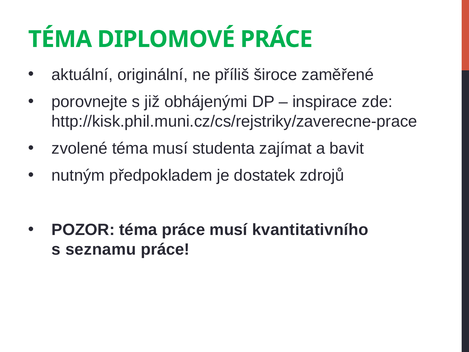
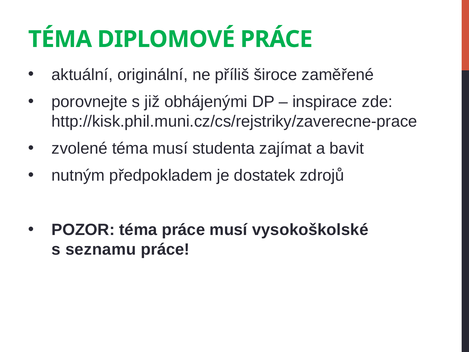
kvantitativního: kvantitativního -> vysokoškolské (310, 230)
